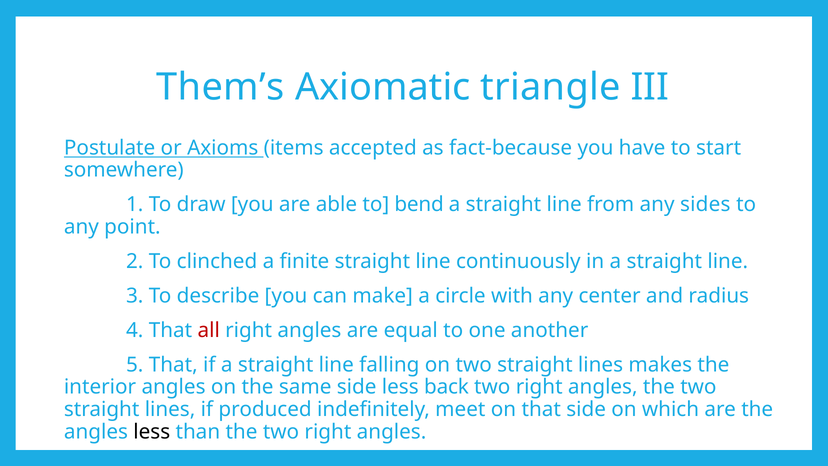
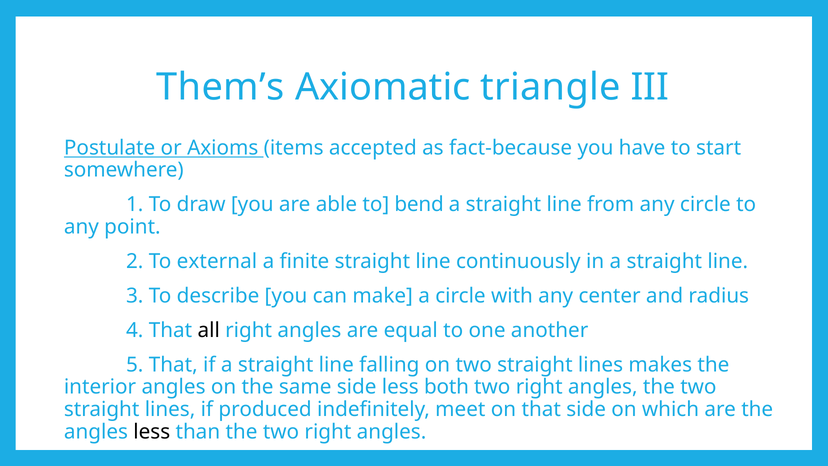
any sides: sides -> circle (705, 204)
clinched: clinched -> external (217, 261)
all colour: red -> black (209, 330)
back: back -> both (446, 387)
